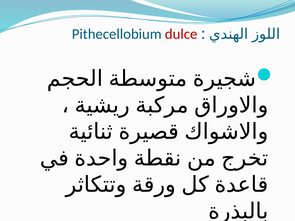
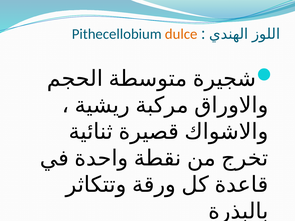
dulce colour: red -> orange (181, 34)
